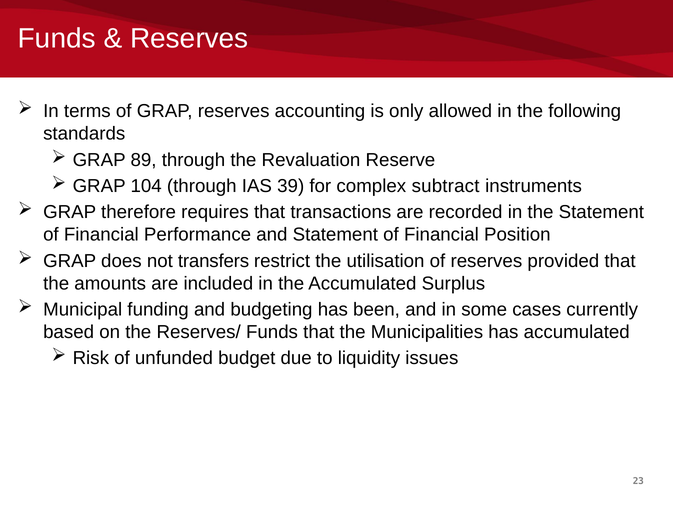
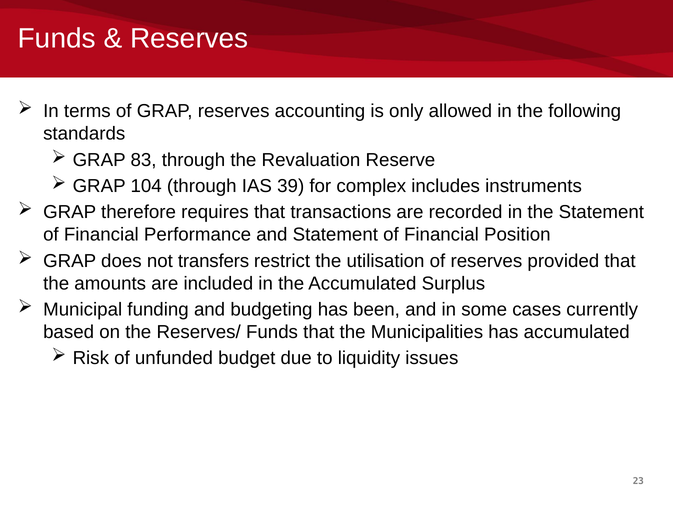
89: 89 -> 83 (144, 160)
subtract: subtract -> includes (446, 186)
